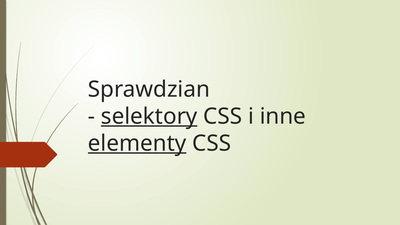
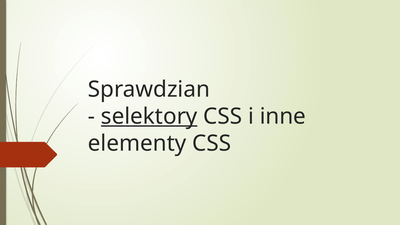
elementy underline: present -> none (137, 143)
